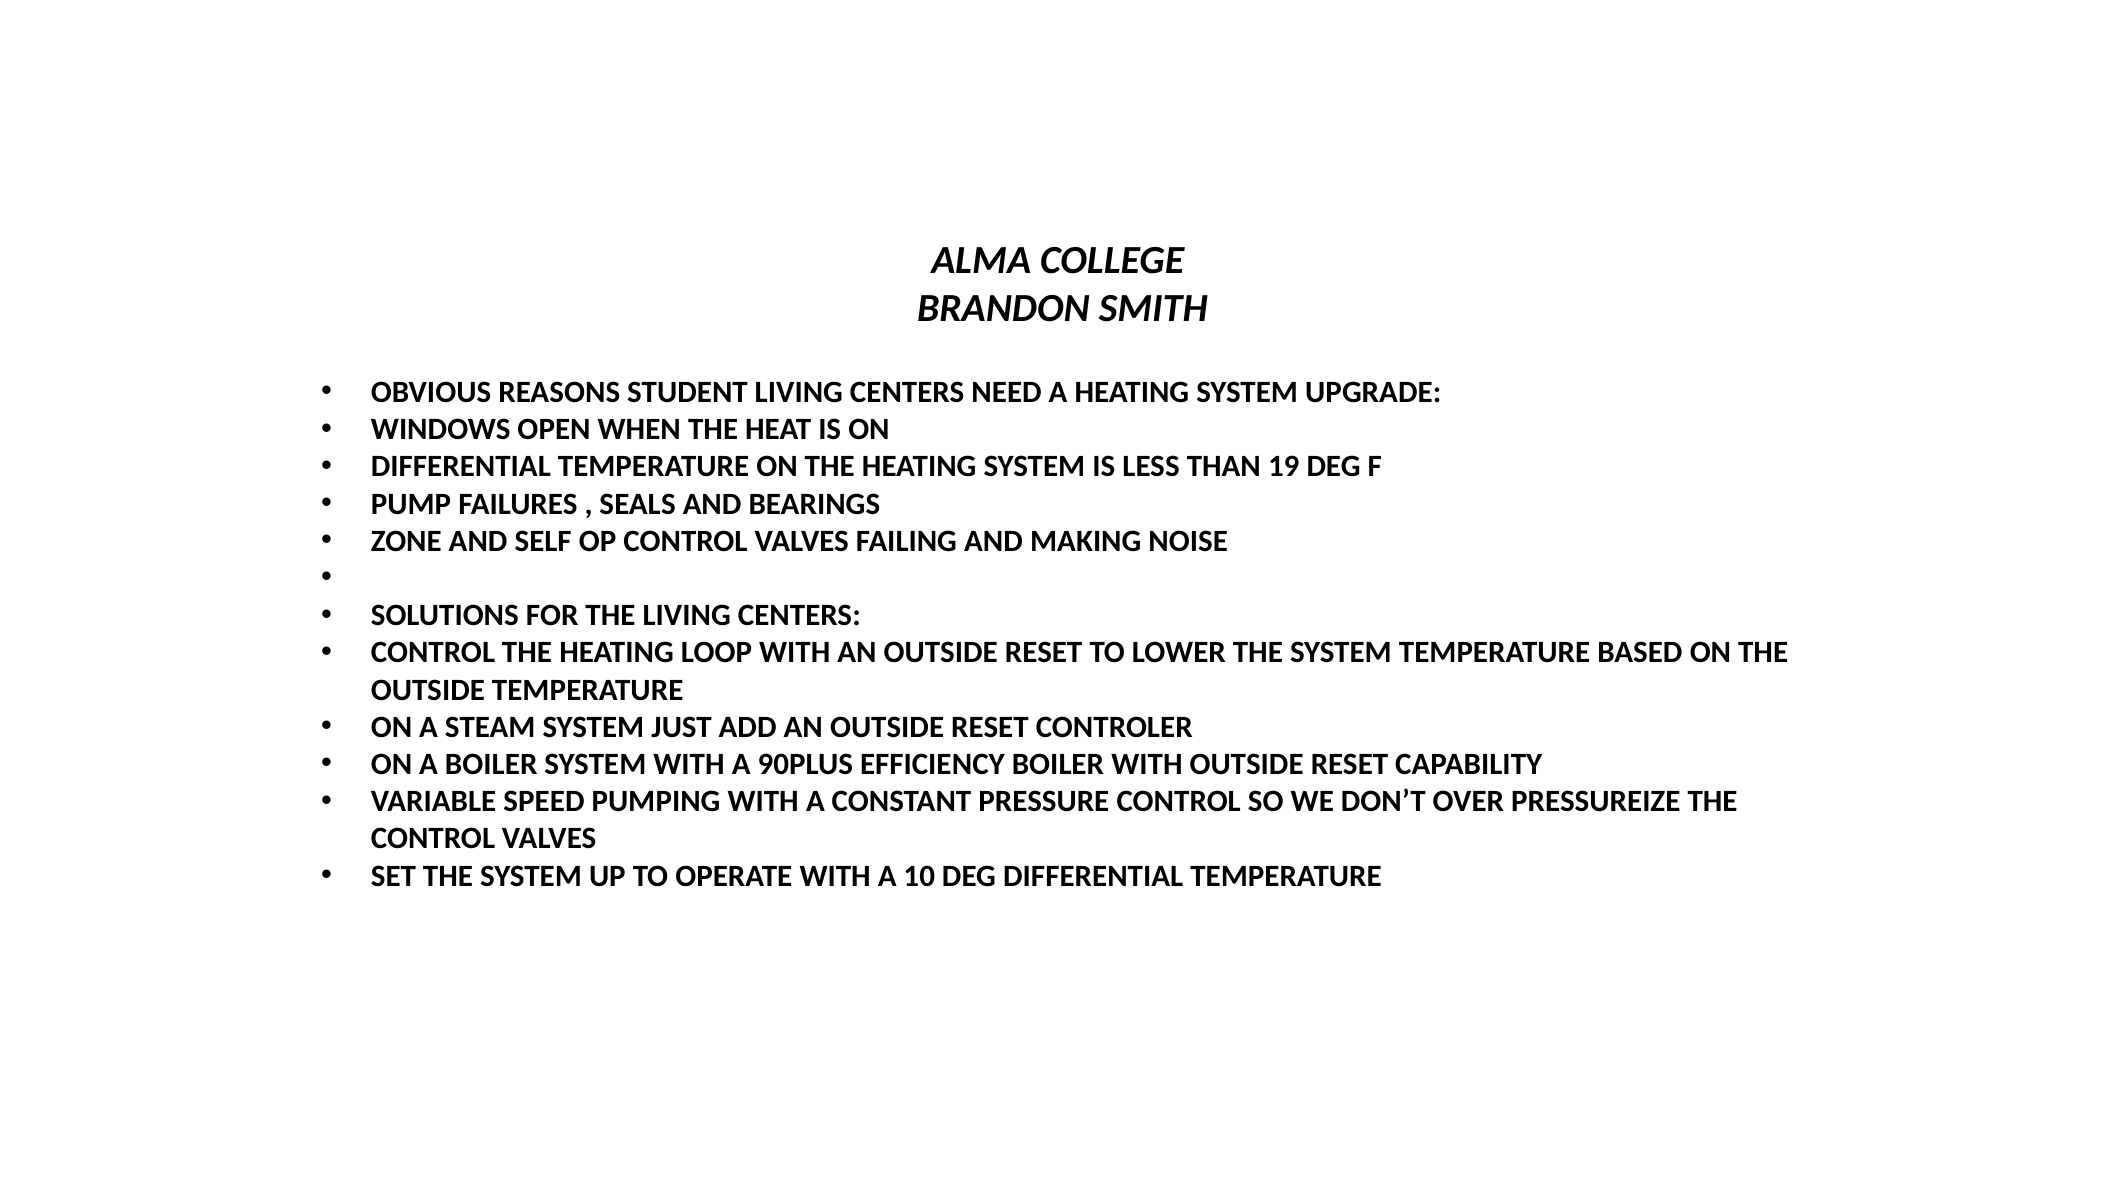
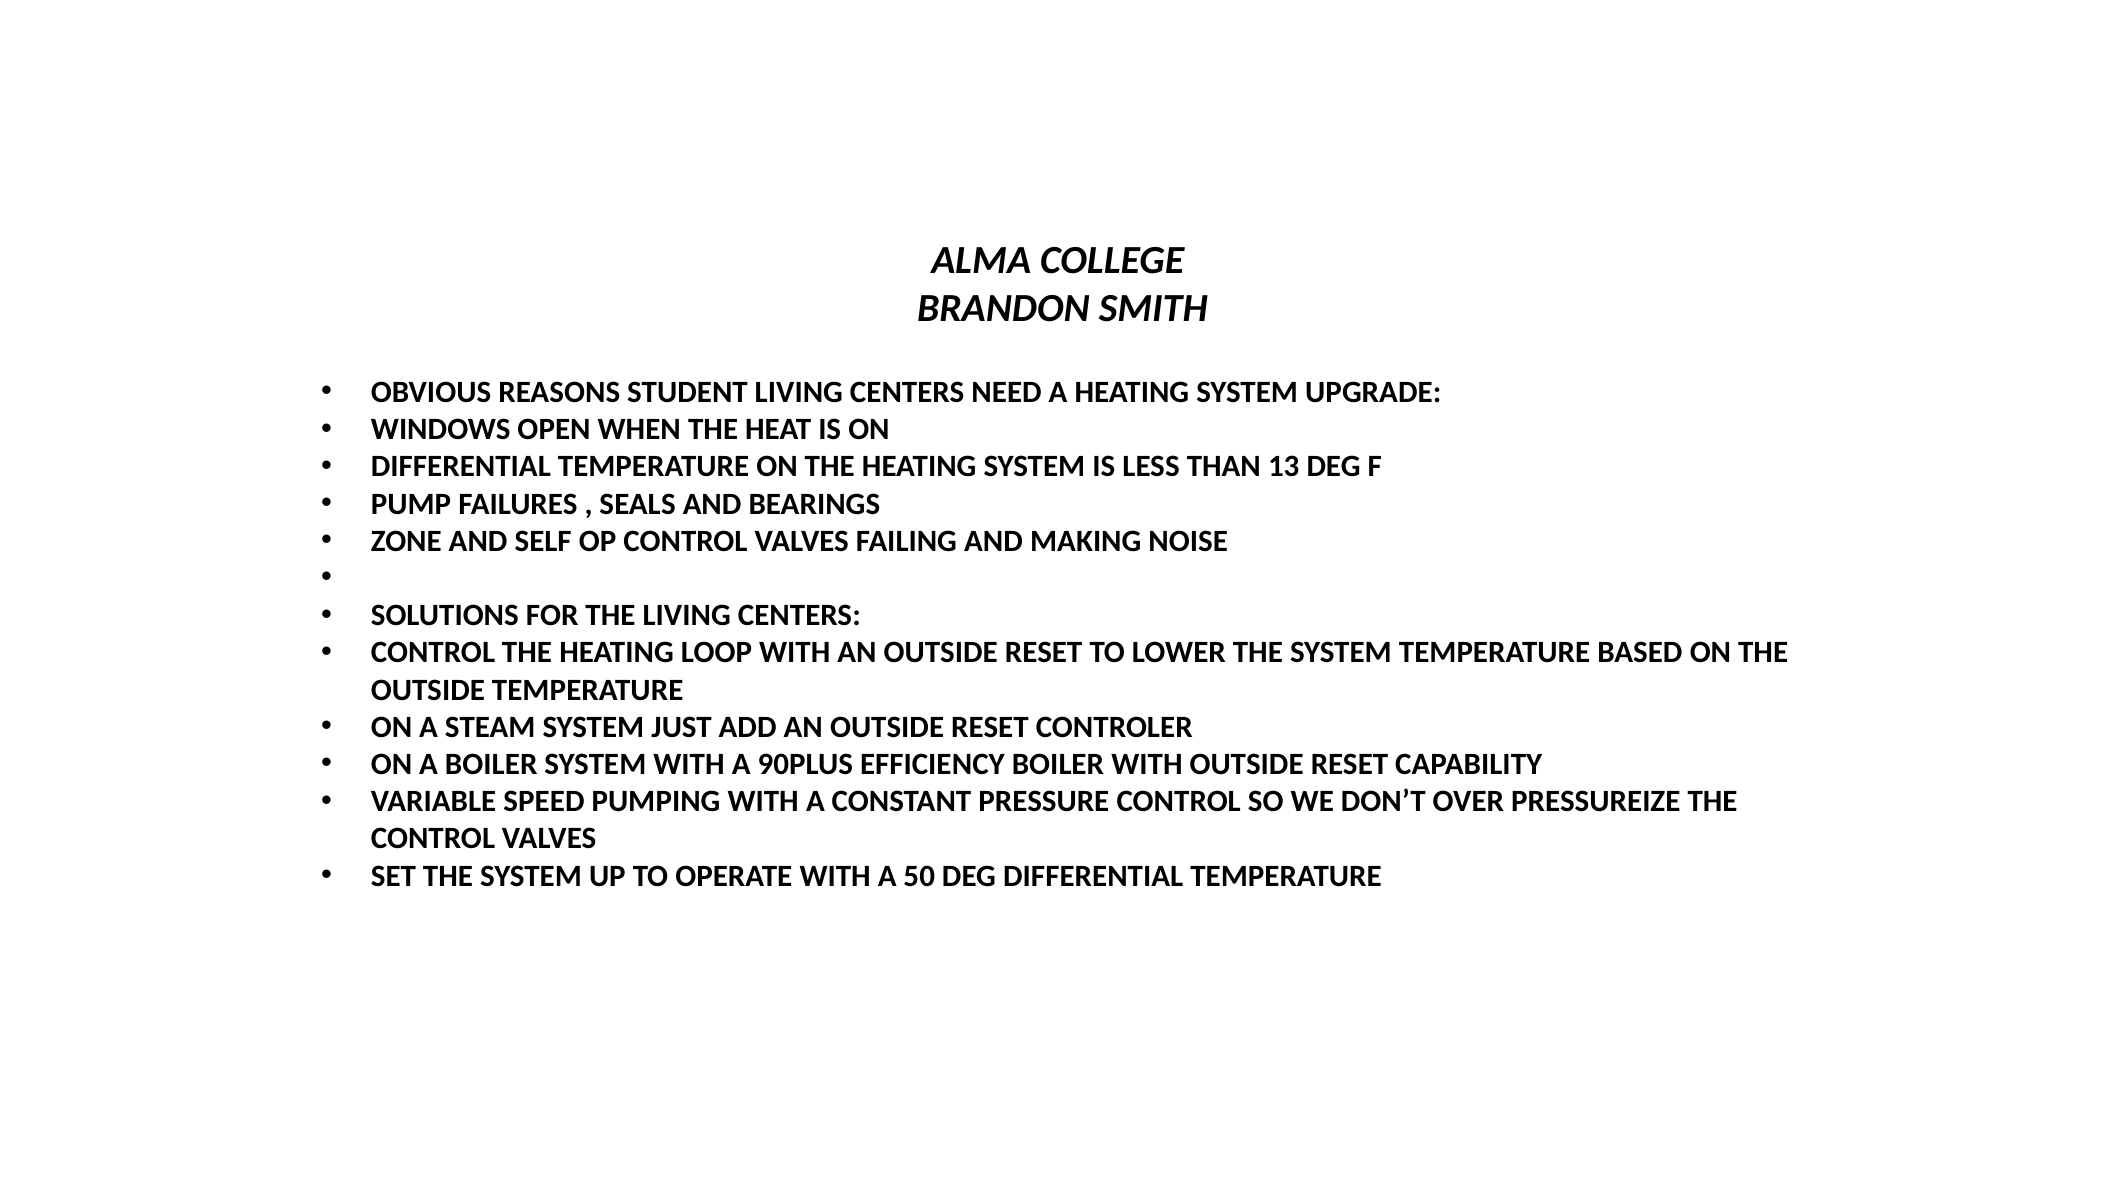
19: 19 -> 13 (1284, 467)
10: 10 -> 50 (919, 876)
